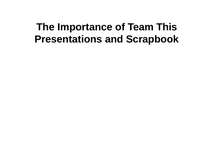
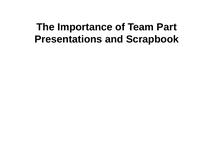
This: This -> Part (167, 27)
